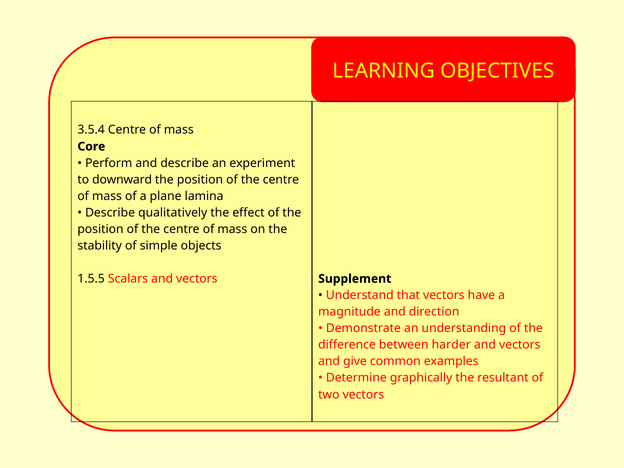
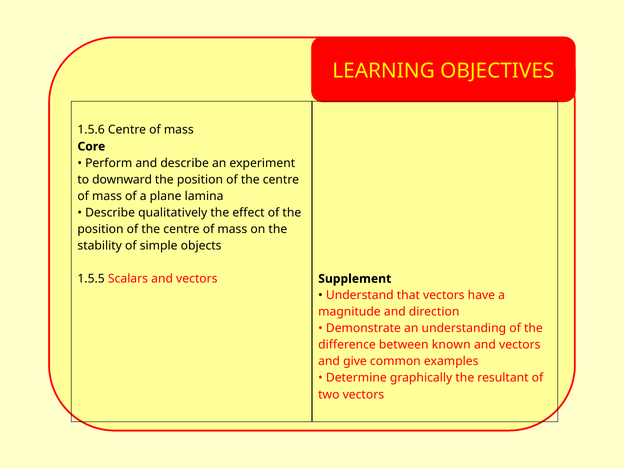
3.5.4: 3.5.4 -> 1.5.6 (91, 130)
harder: harder -> known (451, 345)
